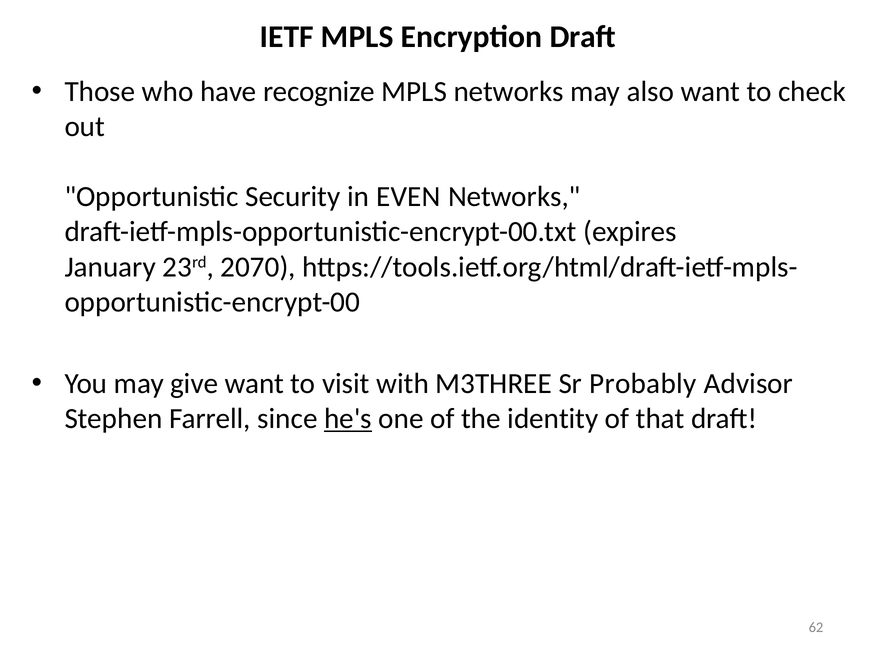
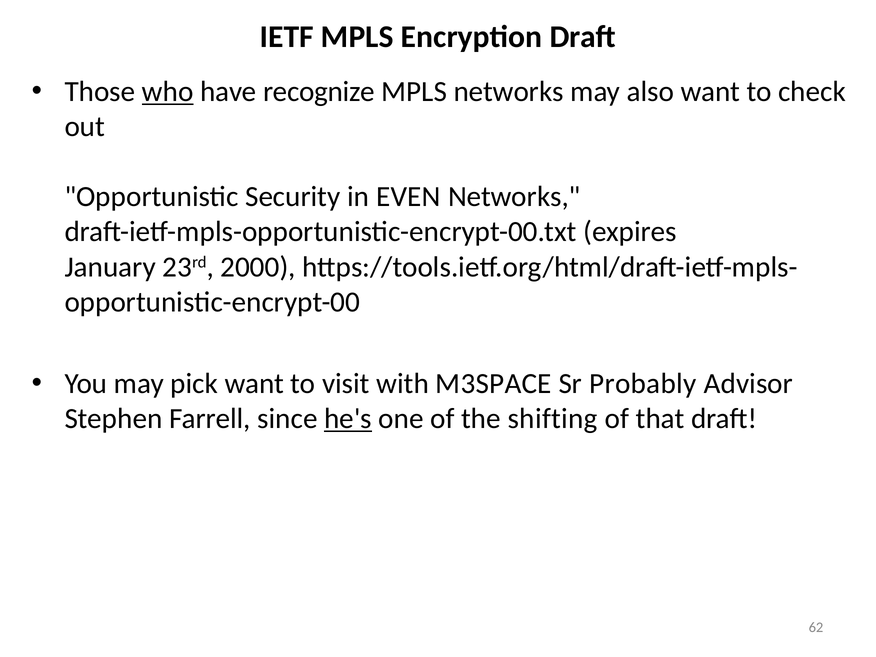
who underline: none -> present (168, 92)
2070: 2070 -> 2000 (258, 267)
give: give -> pick (194, 384)
M3THREE: M3THREE -> M3SPACE (494, 384)
identity: identity -> shifting (553, 419)
